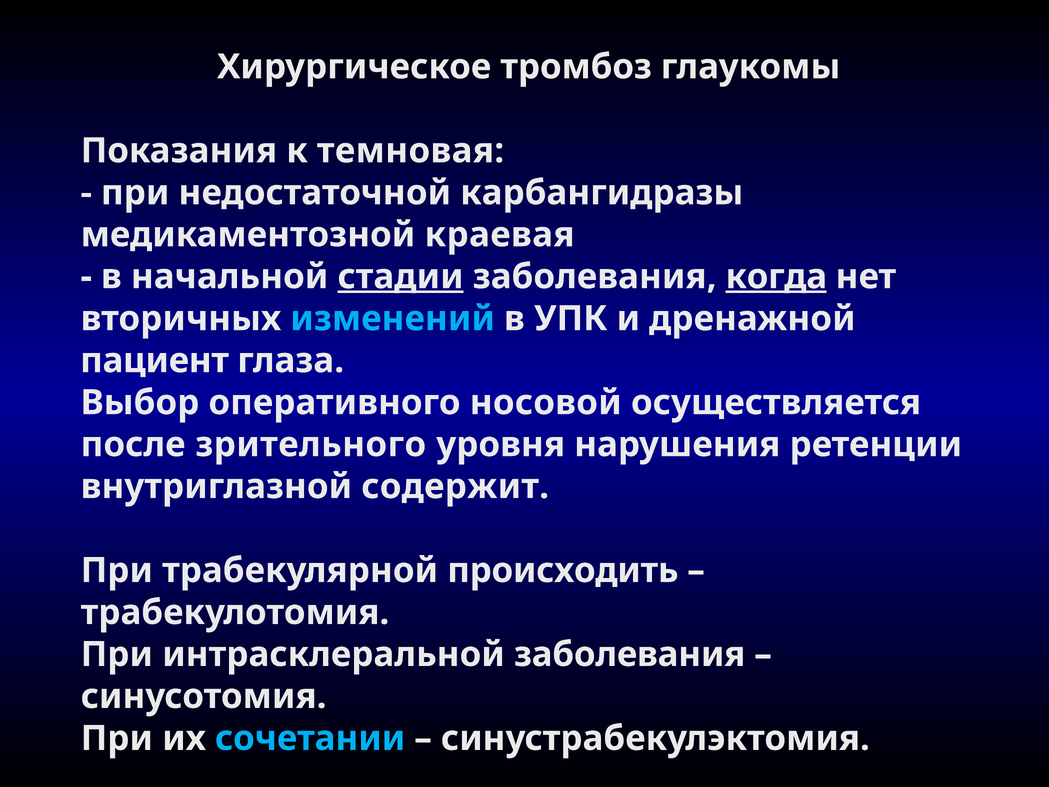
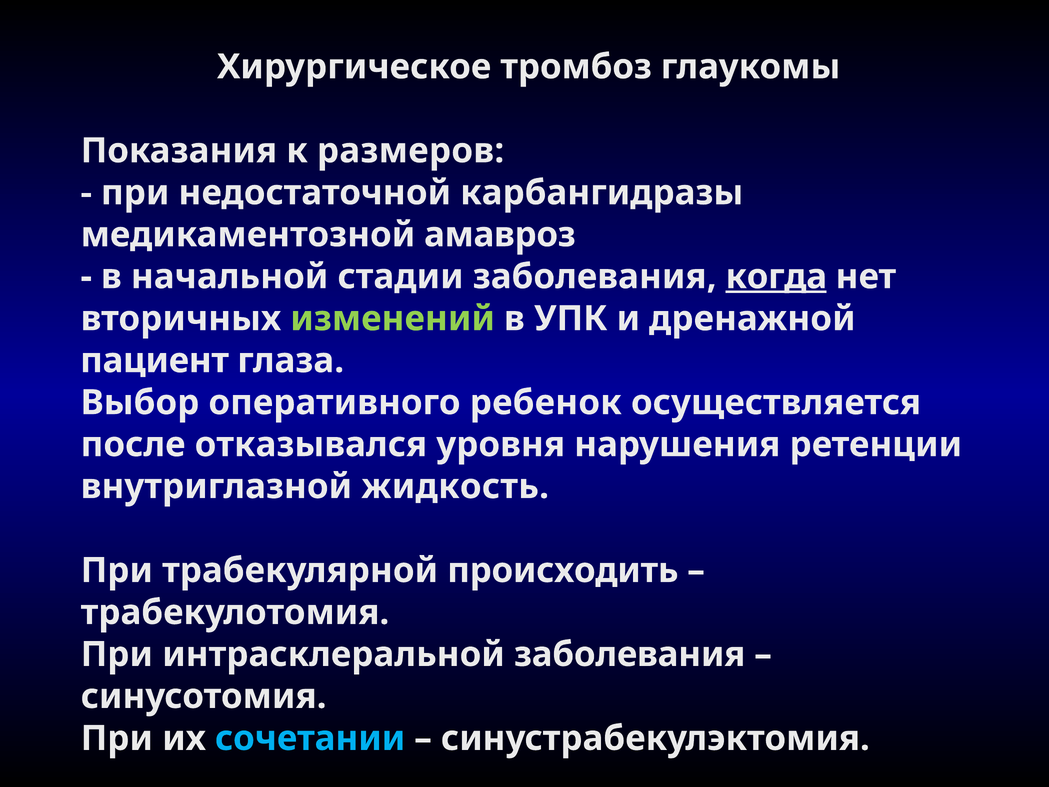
темновая: темновая -> размеров (411, 151)
краевая: краевая -> амавроз (500, 235)
стадии underline: present -> none (401, 277)
изменений colour: light blue -> light green (393, 319)
носовой: носовой -> ребенок (546, 402)
зрительного: зрительного -> отказывался (311, 444)
содержит: содержит -> жидкость (455, 486)
